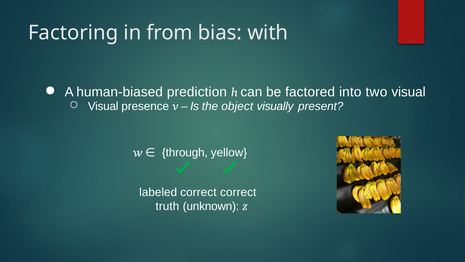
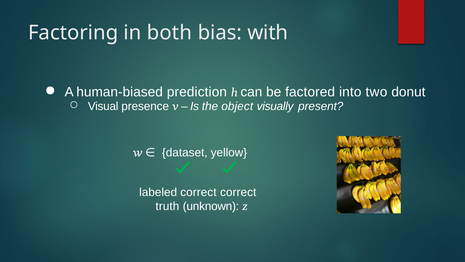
from: from -> both (169, 33)
two visual: visual -> donut (408, 92)
through: through -> dataset (185, 152)
